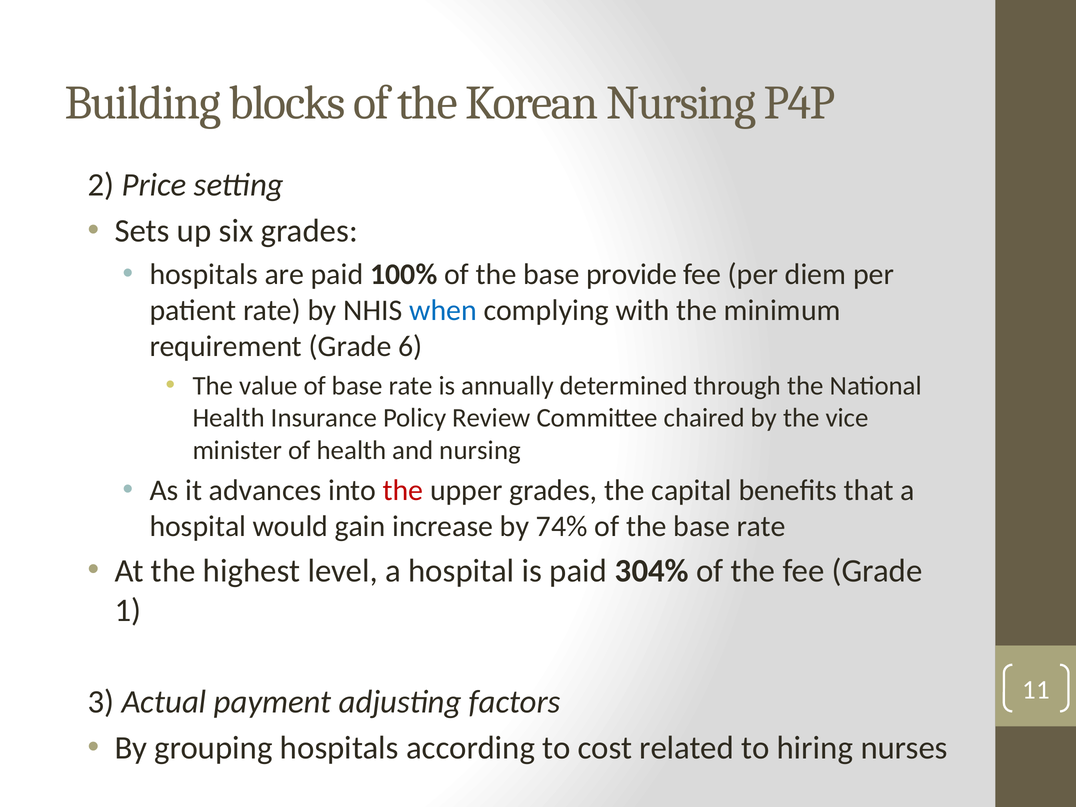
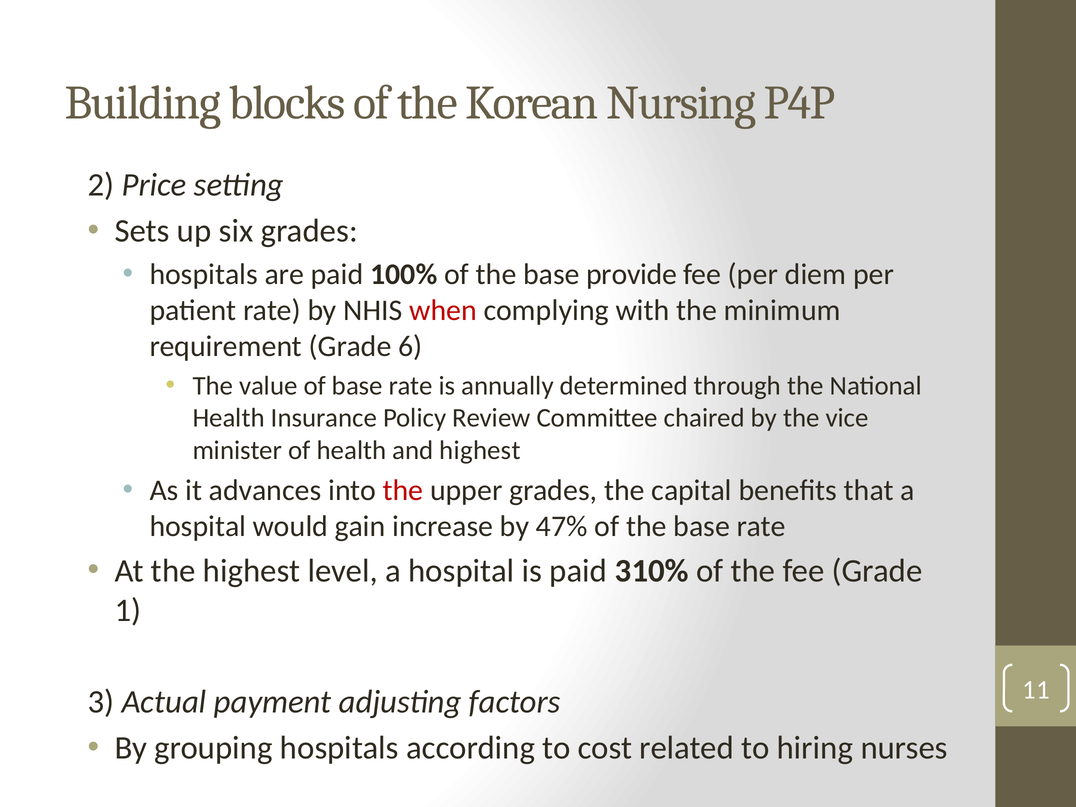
when colour: blue -> red (443, 310)
and nursing: nursing -> highest (480, 450)
74%: 74% -> 47% (562, 526)
304%: 304% -> 310% (652, 571)
